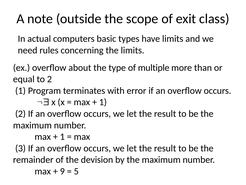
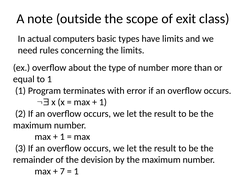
of multiple: multiple -> number (154, 67)
to 2: 2 -> 1 (49, 79)
9: 9 -> 7 (62, 171)
5: 5 -> 1 (76, 171)
